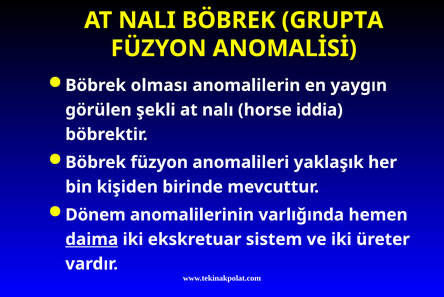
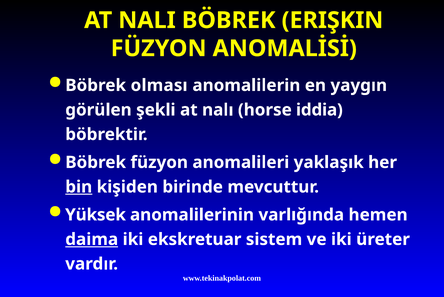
GRUPTA: GRUPTA -> ERIŞKIN (332, 20)
bin underline: none -> present (79, 187)
Dönem: Dönem -> Yüksek (96, 215)
